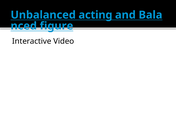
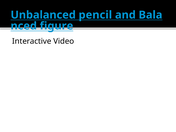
acting: acting -> pencil (95, 15)
